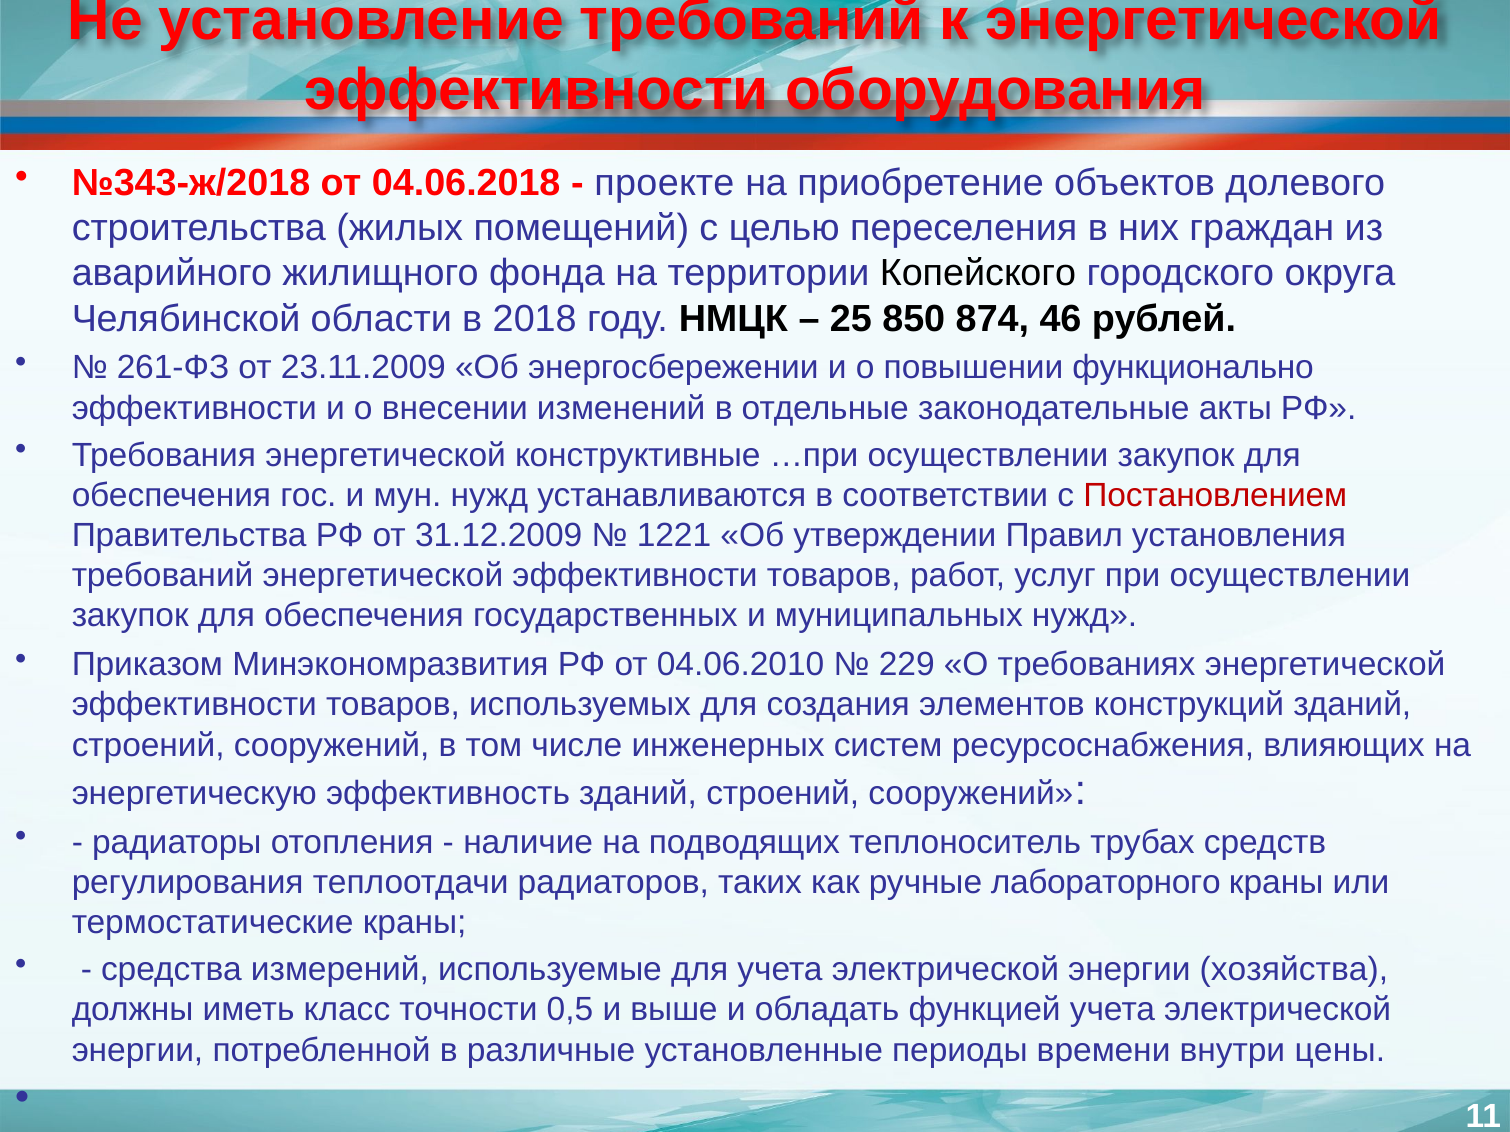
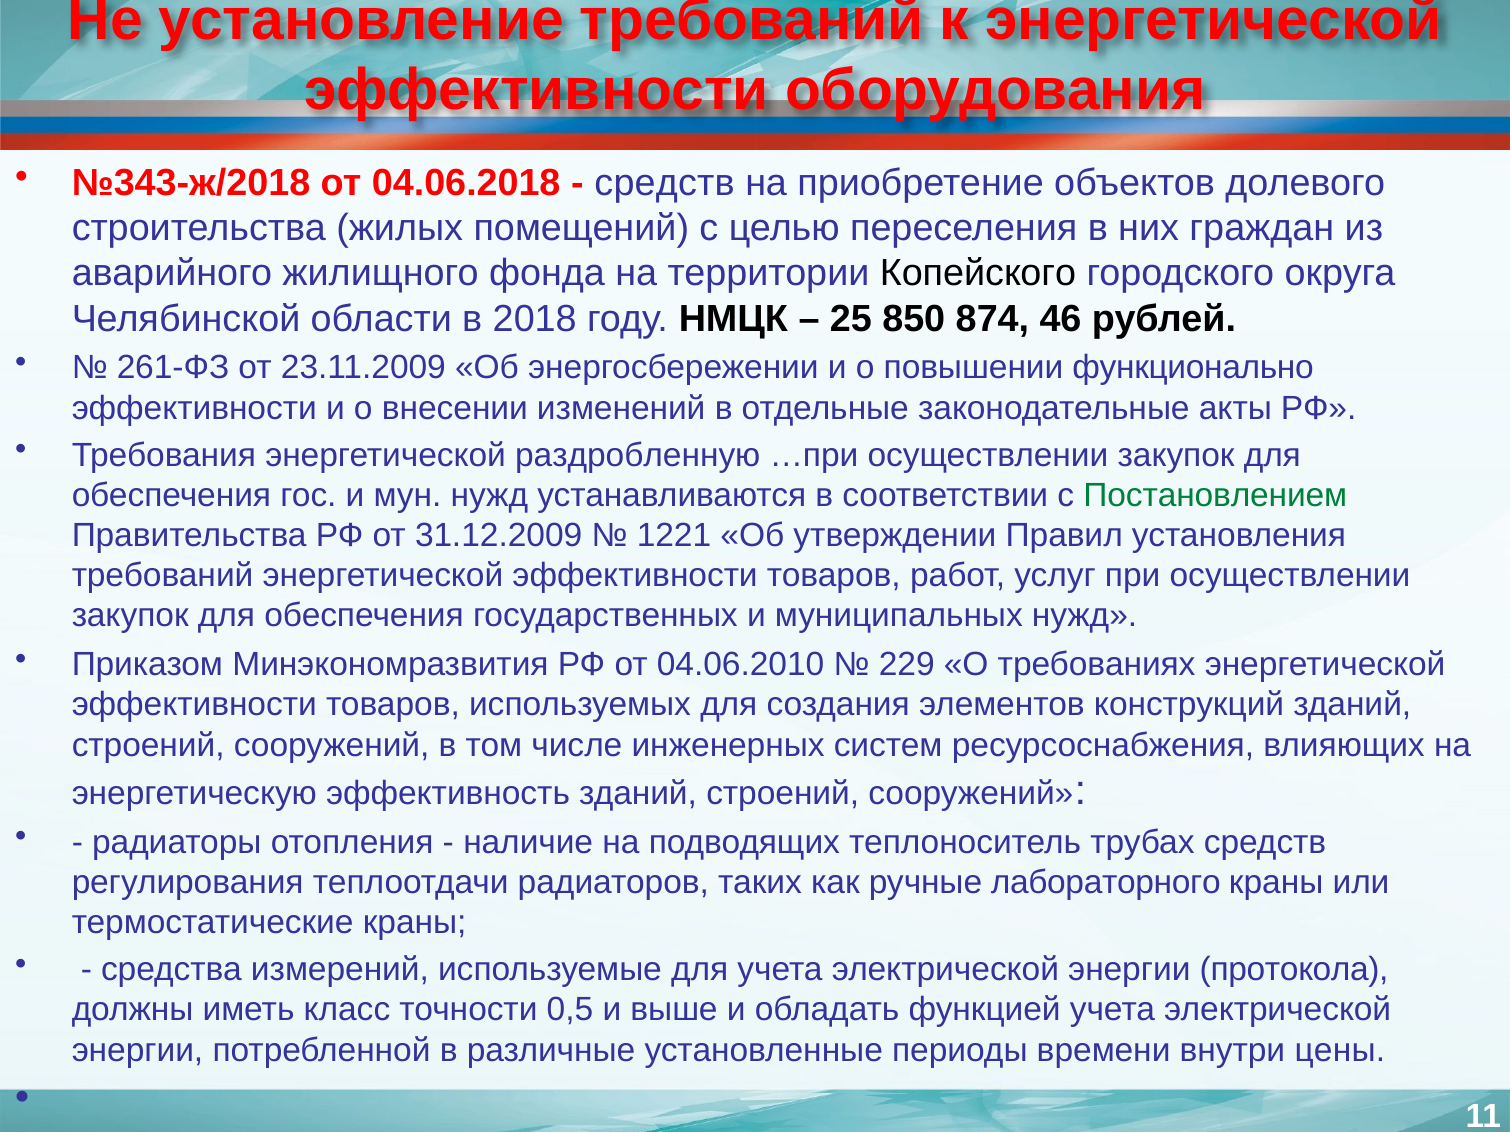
проекте: проекте -> средств (665, 183)
конструктивные: конструктивные -> раздробленную (638, 455)
Постановлением colour: red -> green (1215, 495)
хозяйства: хозяйства -> протокола (1294, 970)
